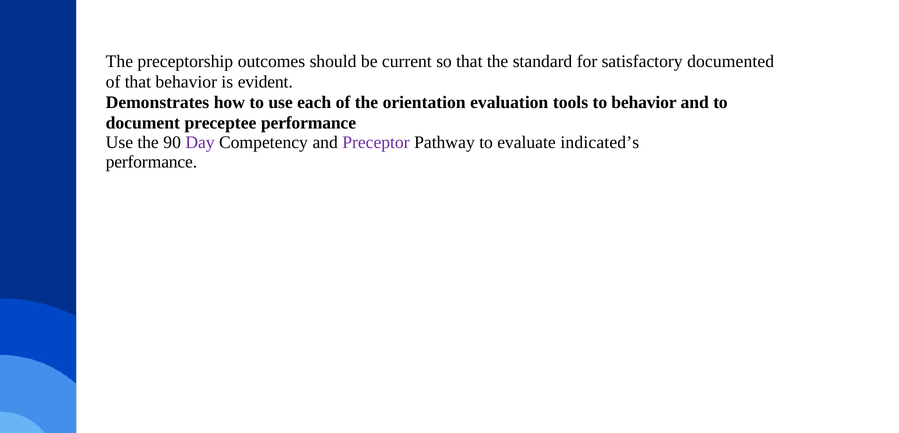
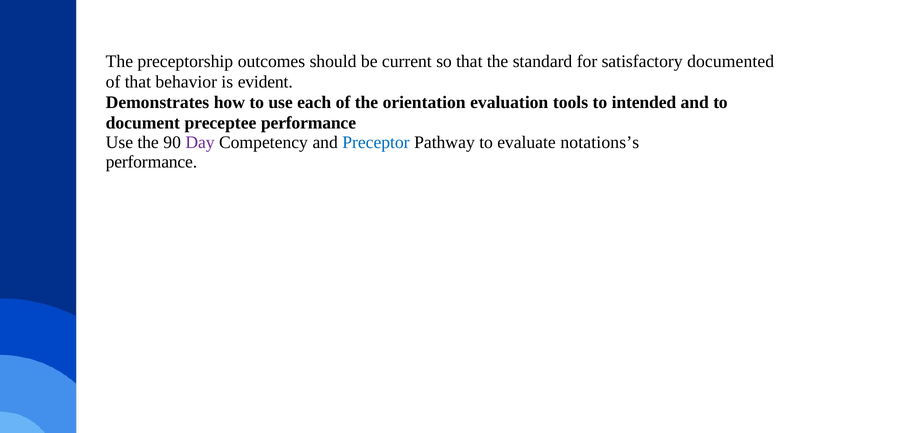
to behavior: behavior -> intended (644, 102)
Preceptor colour: purple -> blue (376, 142)
indicated’s: indicated’s -> notations’s (600, 142)
